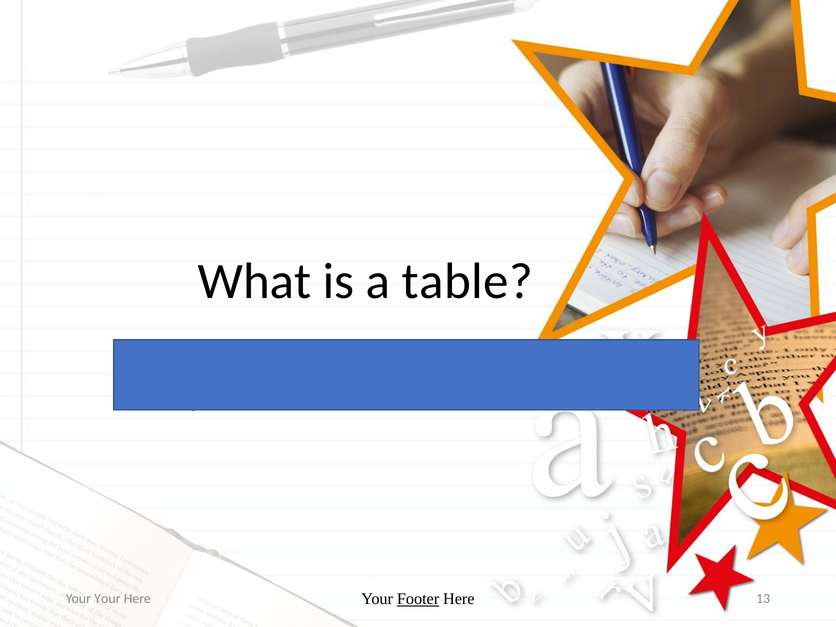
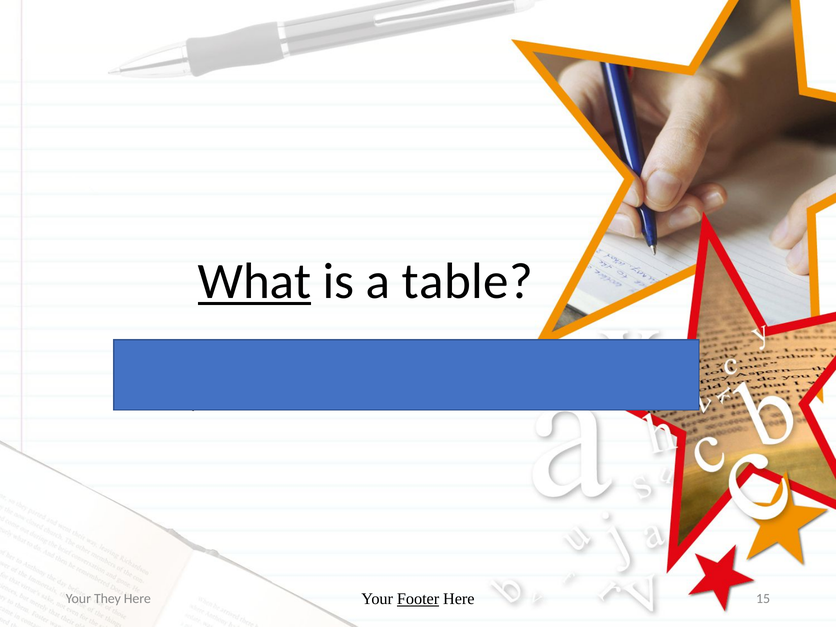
What underline: none -> present (255, 281)
13: 13 -> 15 (763, 599)
Your Your: Your -> They (107, 599)
